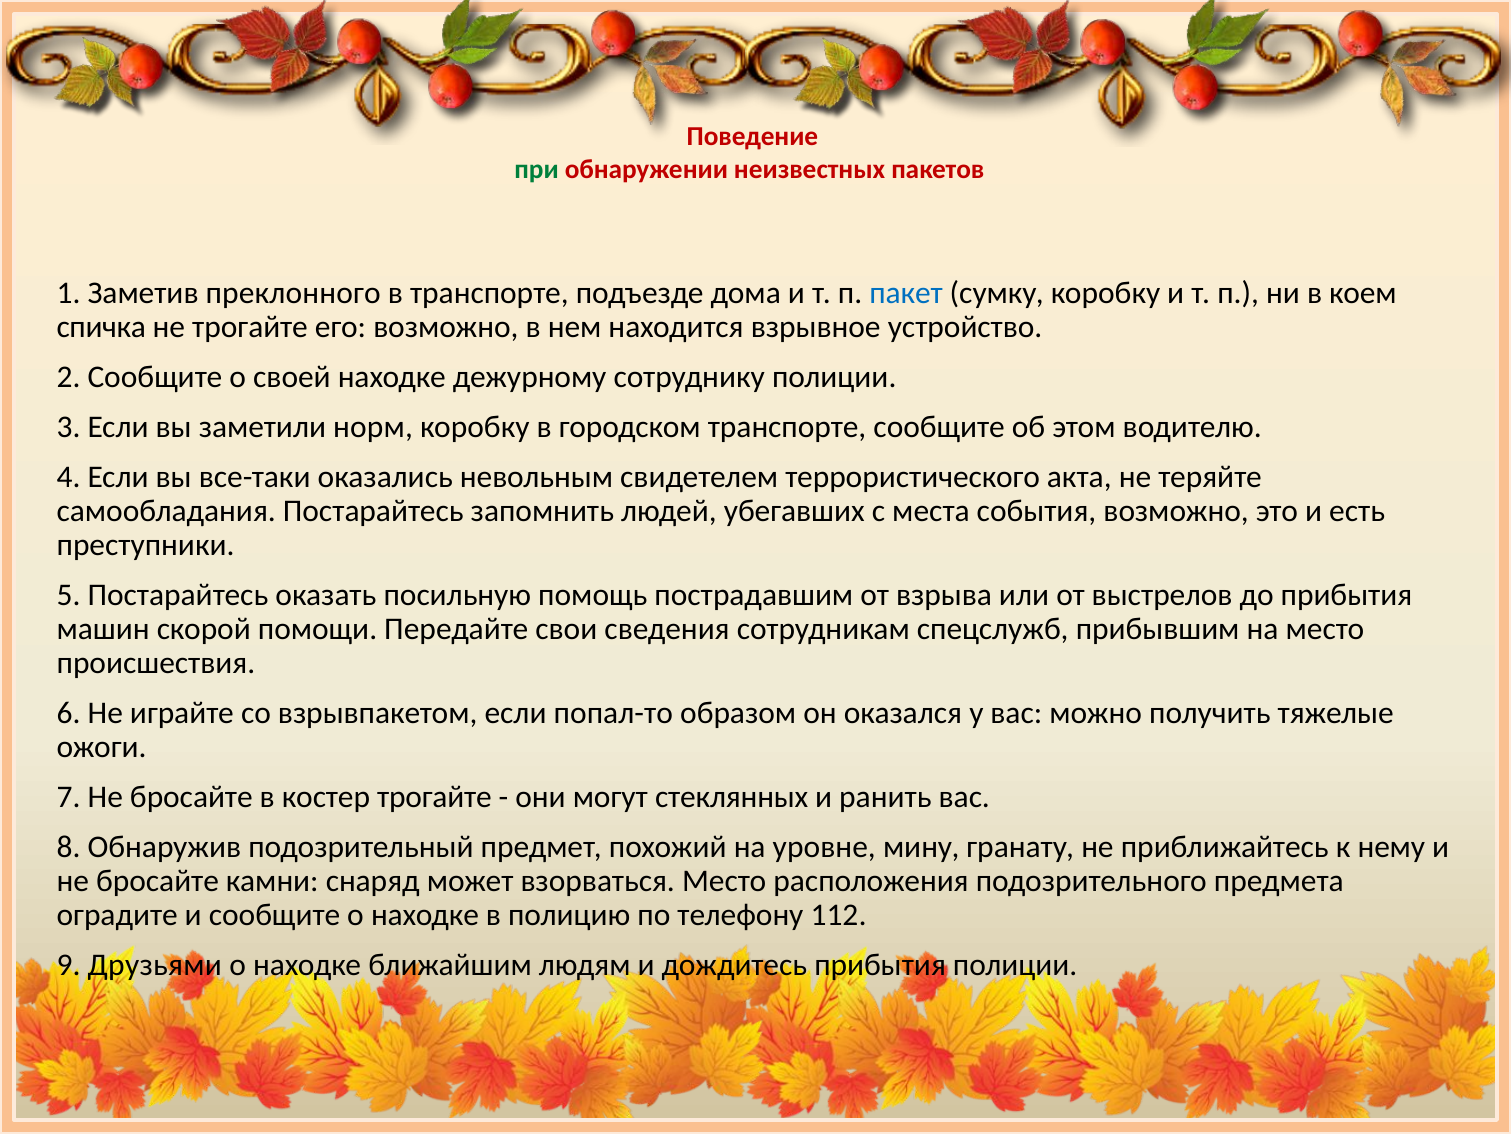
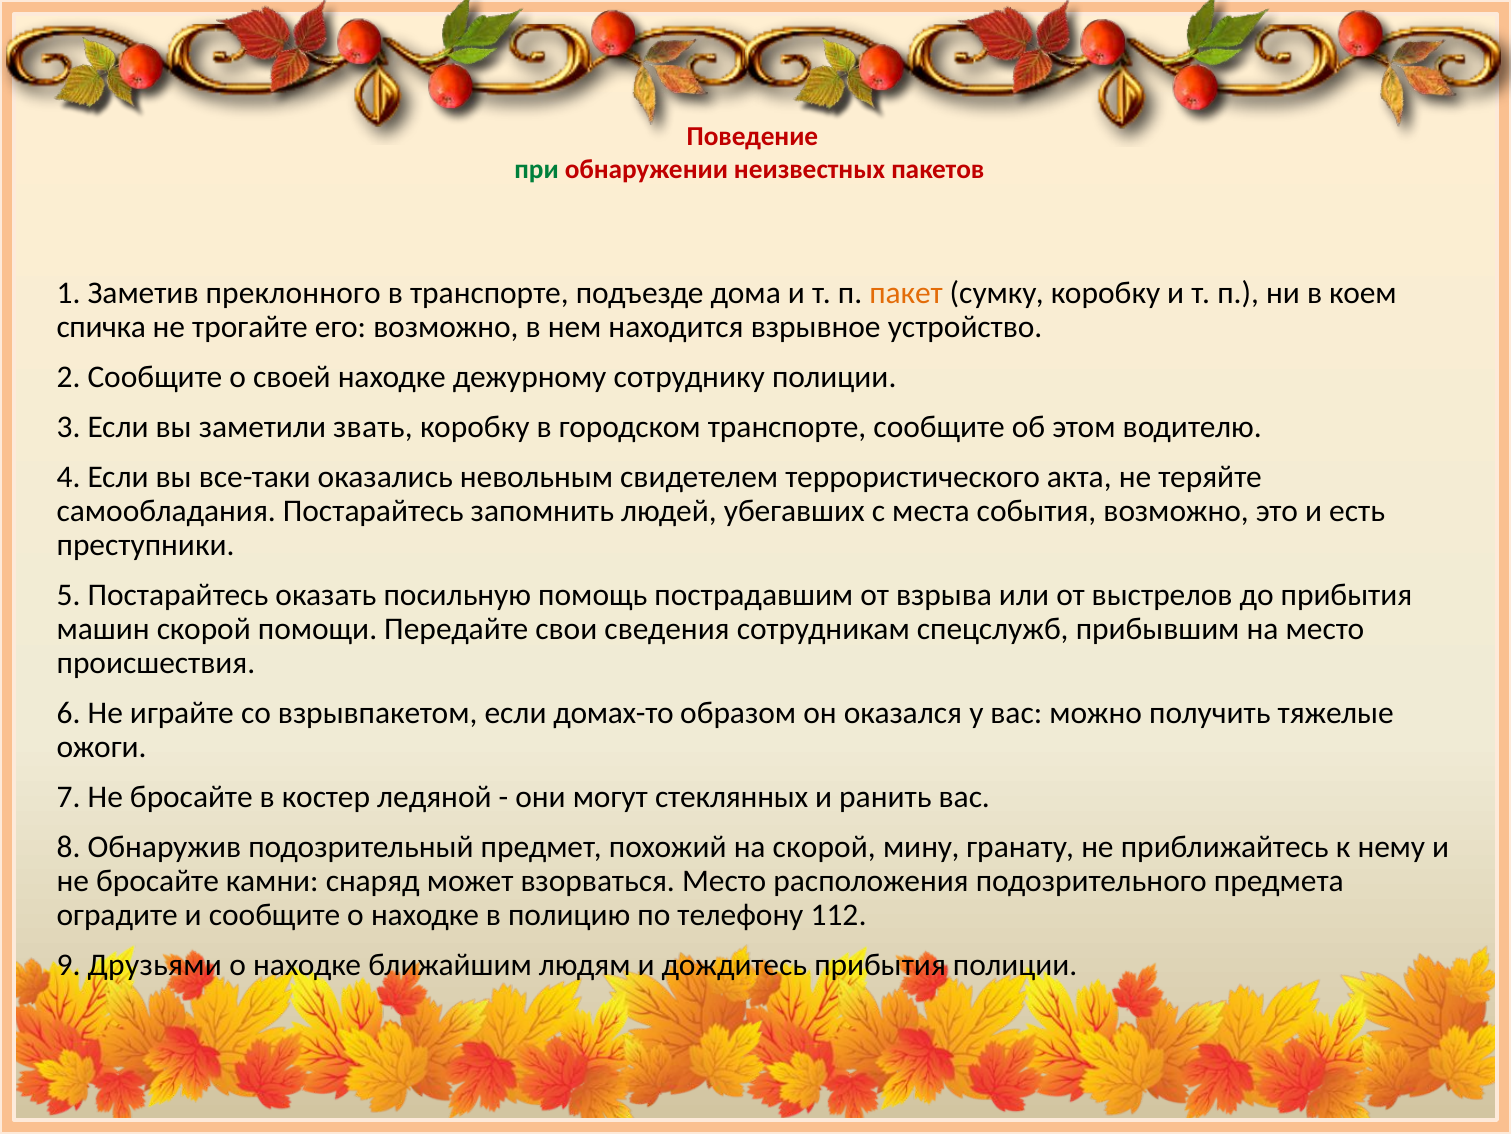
пакет colour: blue -> orange (906, 293)
норм: норм -> звать (373, 427)
попал-то: попал-то -> домах-то (614, 712)
костер трогайте: трогайте -> ледяной (434, 796)
на уровне: уровне -> скорой (824, 846)
